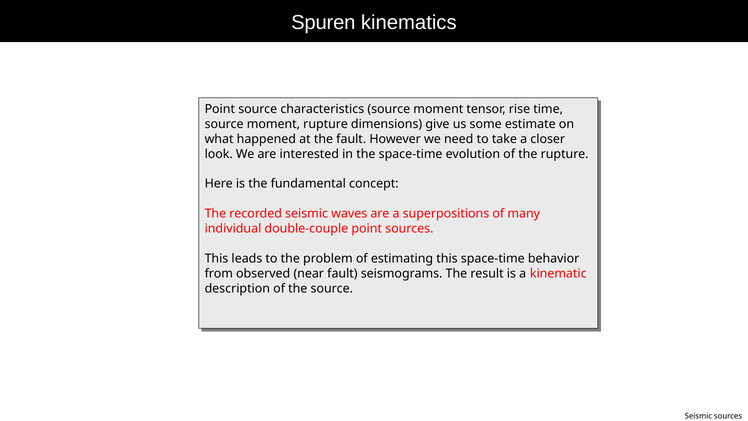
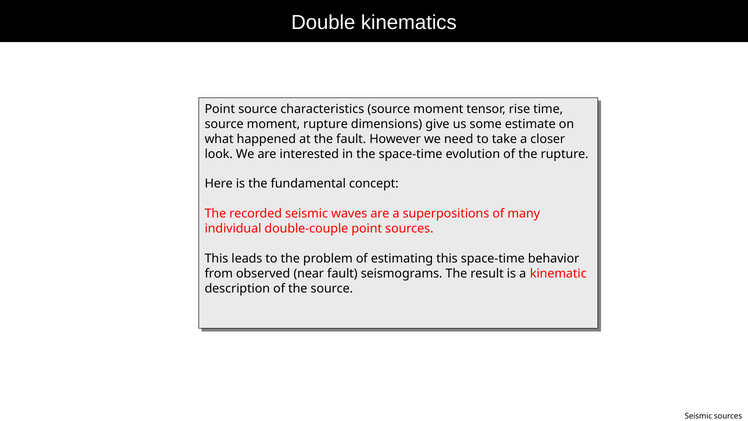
Spuren: Spuren -> Double (323, 22)
